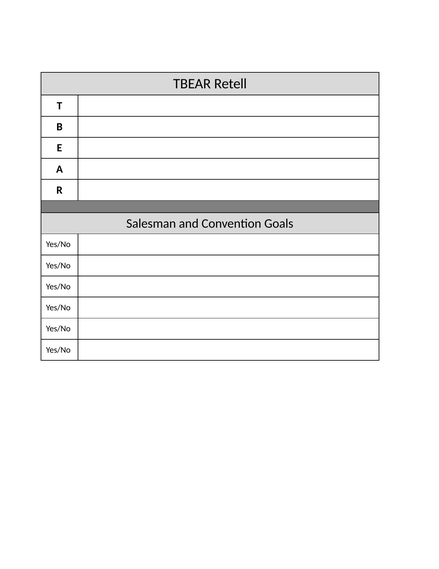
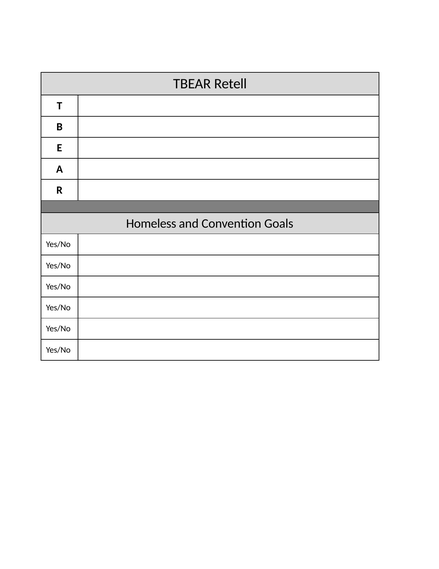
Salesman: Salesman -> Homeless (151, 223)
